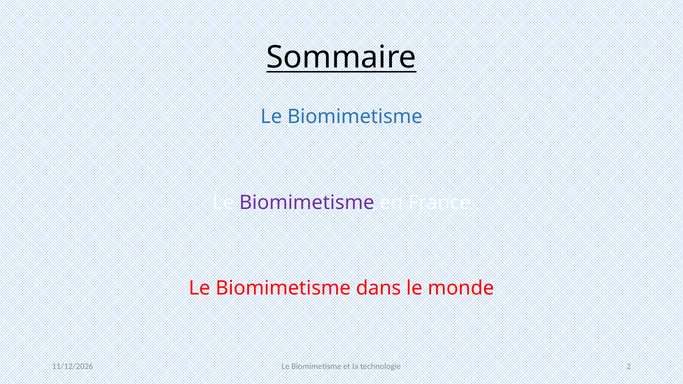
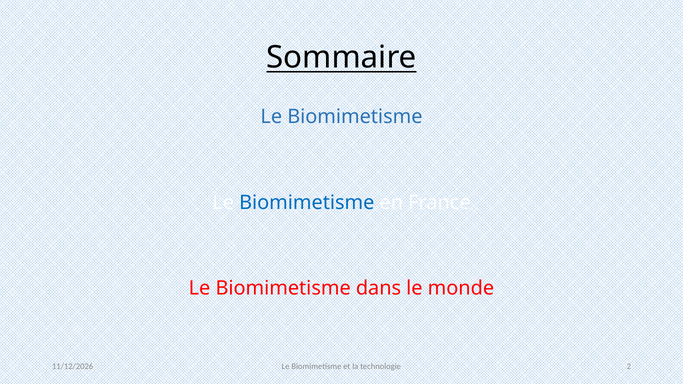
Biomimetisme colour: purple -> blue (307, 203)
